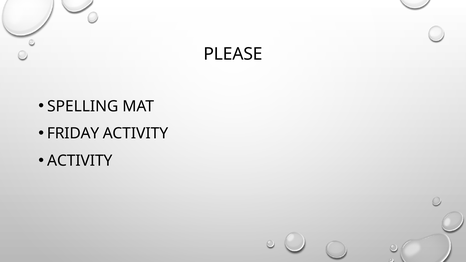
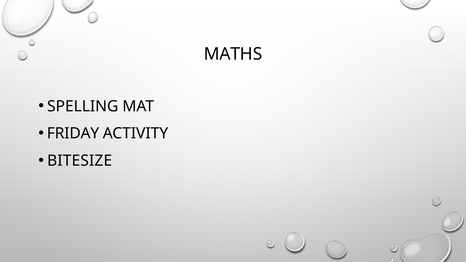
PLEASE: PLEASE -> MATHS (233, 54)
ACTIVITY: ACTIVITY -> BITESIZE (80, 161)
